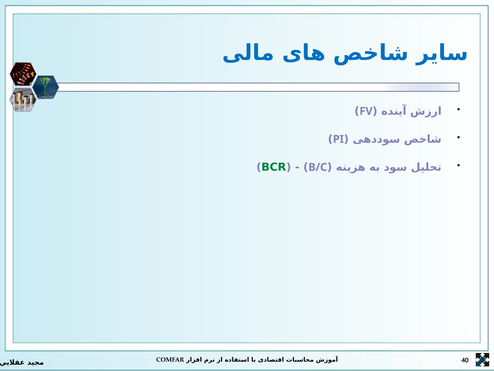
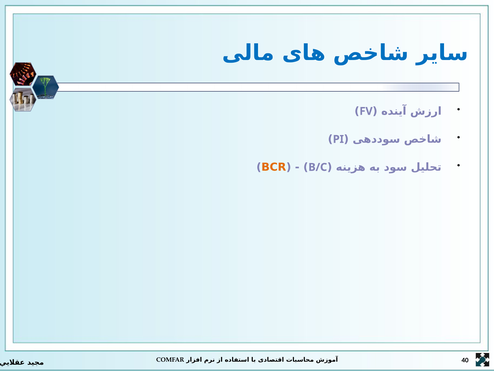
BCR colour: green -> orange (274, 167)
